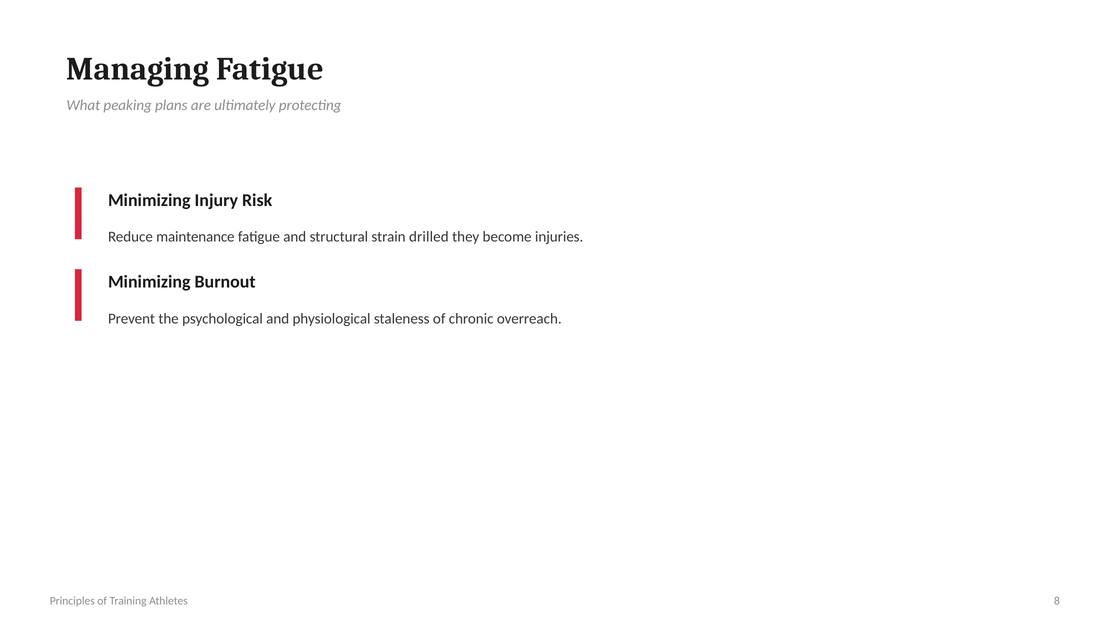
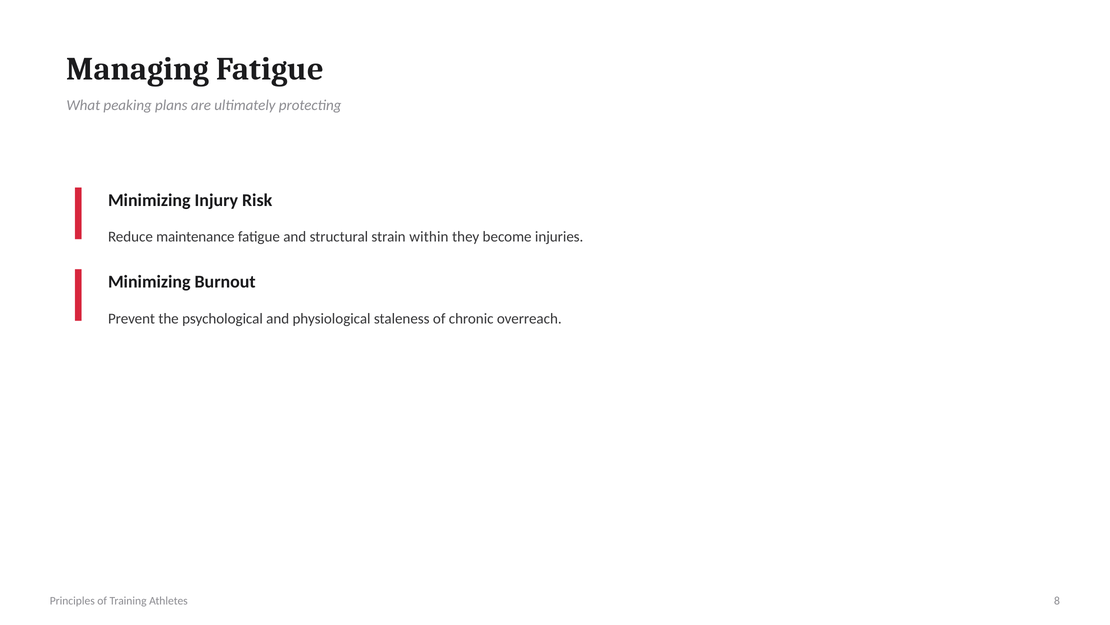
drilled: drilled -> within (429, 237)
